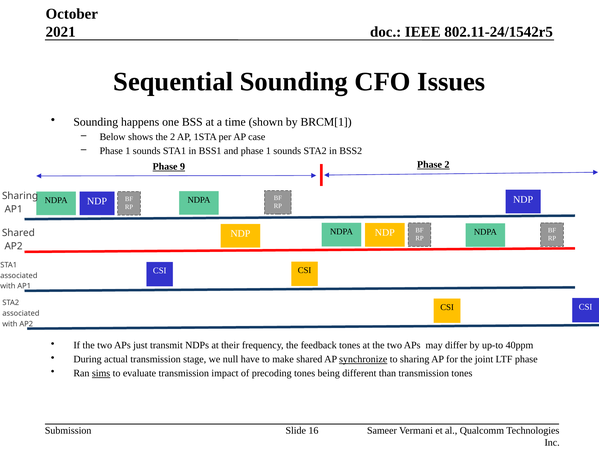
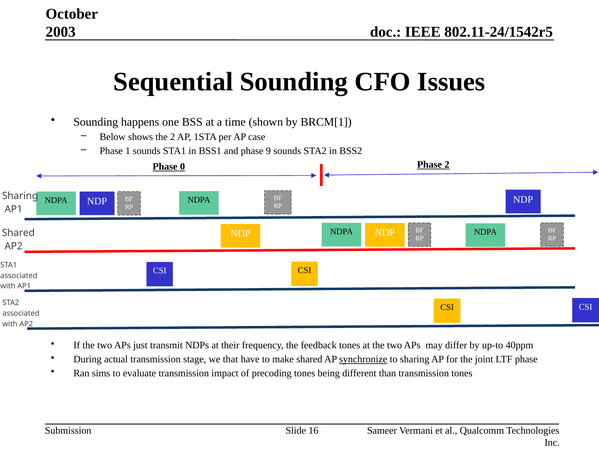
2021: 2021 -> 2003 (61, 32)
and phase 1: 1 -> 9 (268, 151)
9: 9 -> 0 (183, 167)
null: null -> that (230, 360)
sims underline: present -> none (101, 374)
